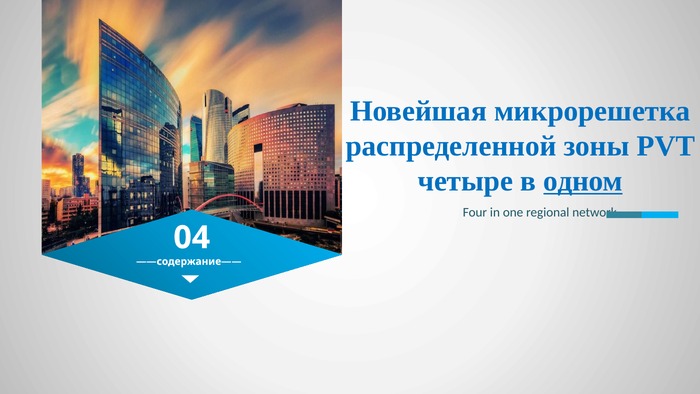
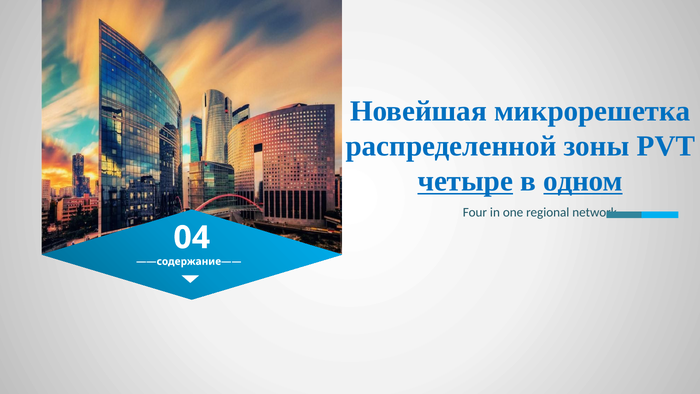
четыре underline: none -> present (465, 181)
